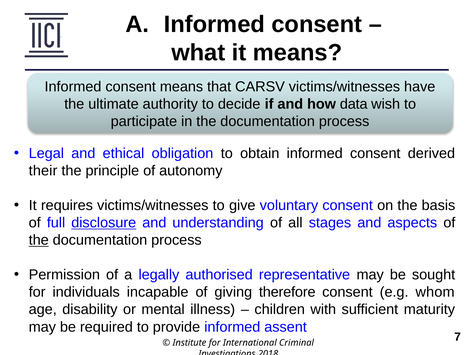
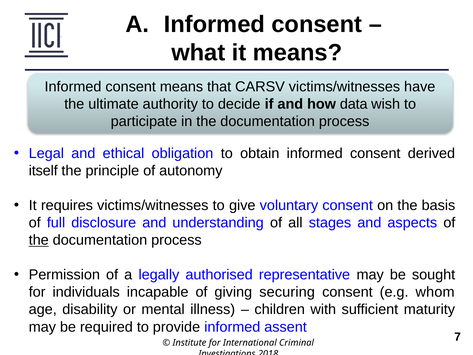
their: their -> itself (43, 171)
disclosure underline: present -> none (104, 223)
therefore: therefore -> securing (287, 292)
